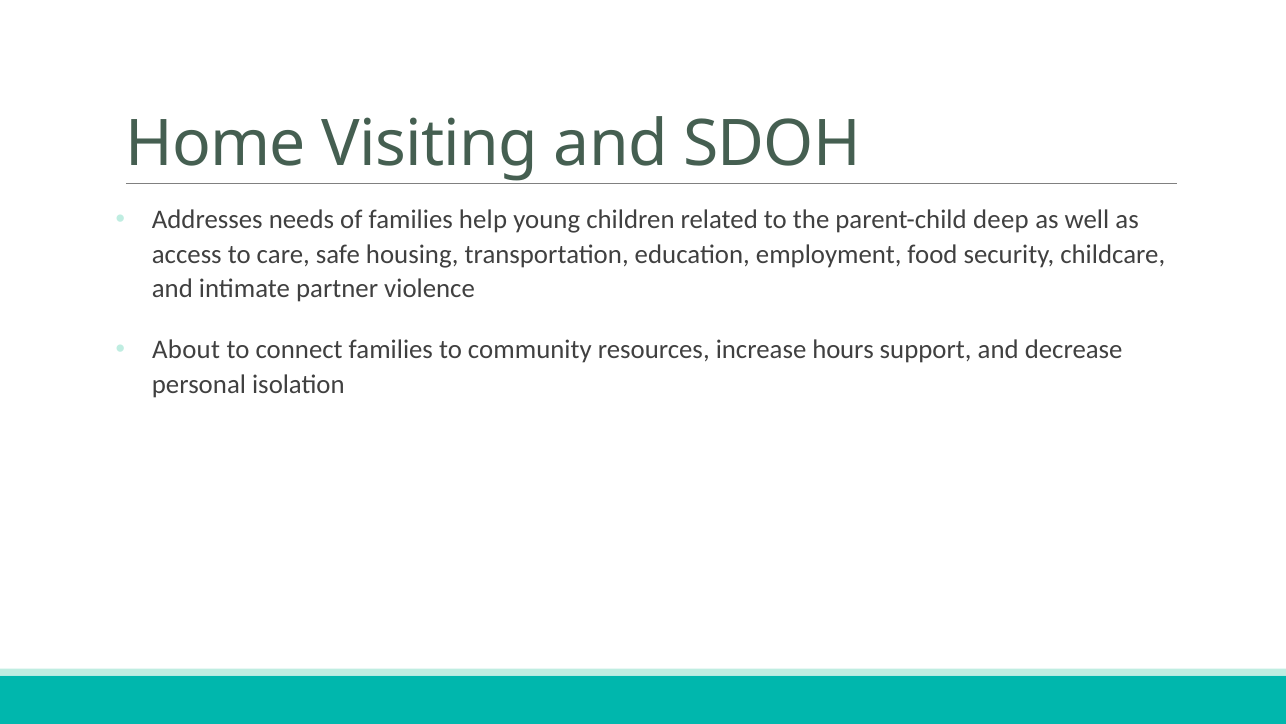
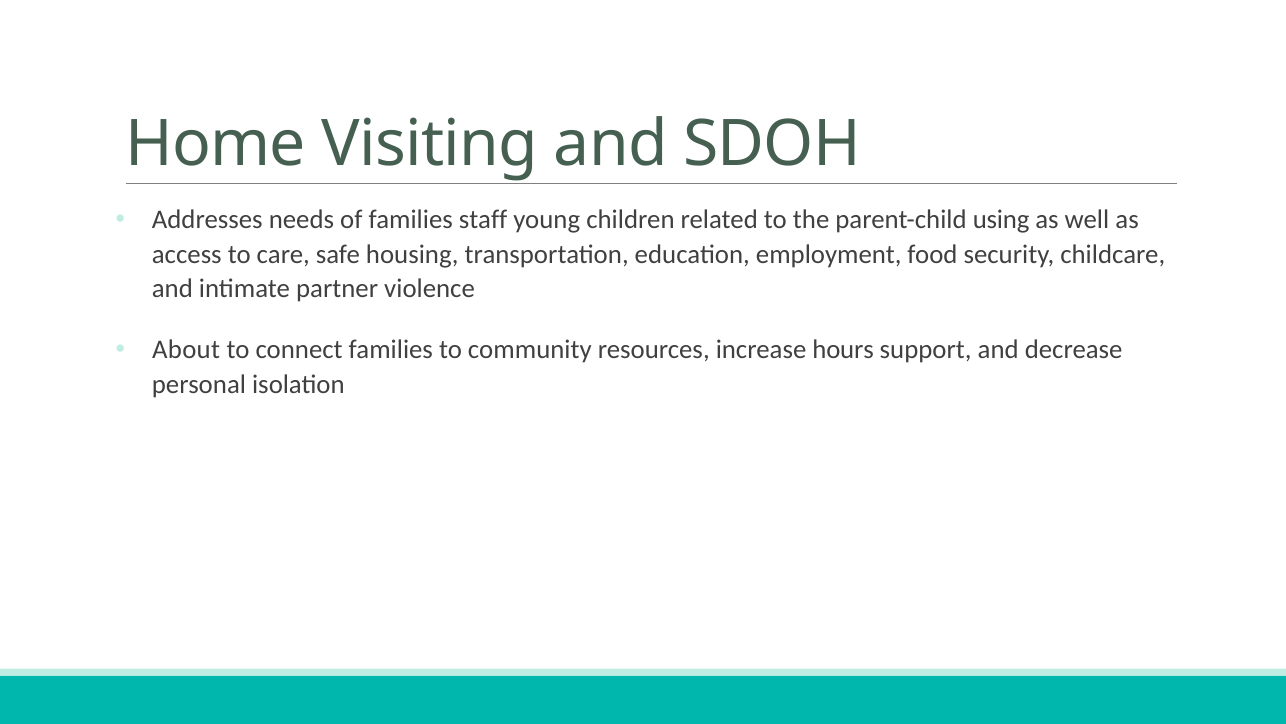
help: help -> staff (483, 220)
deep: deep -> using (1001, 220)
